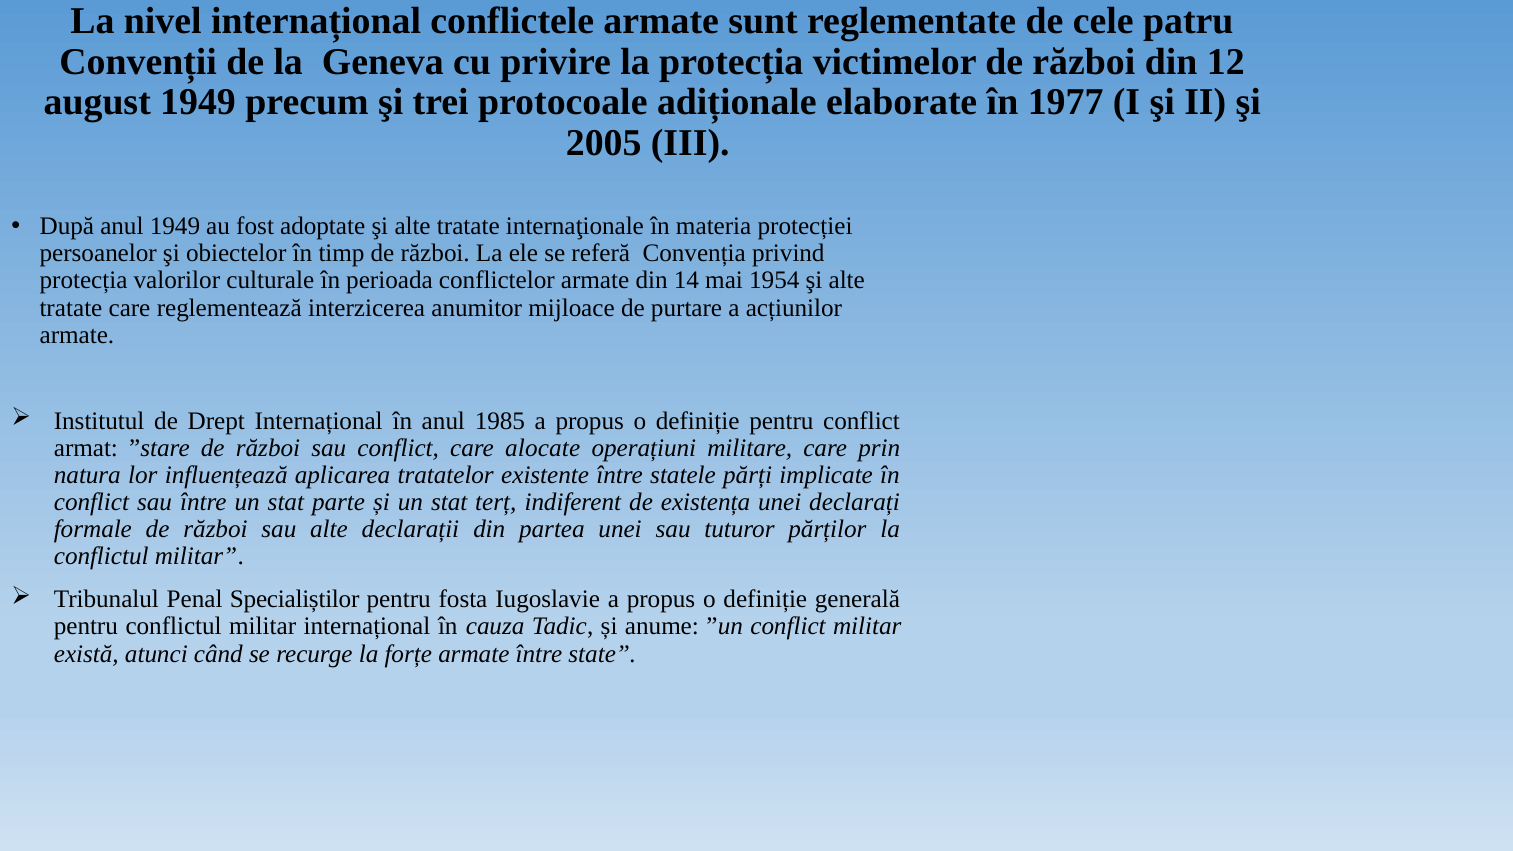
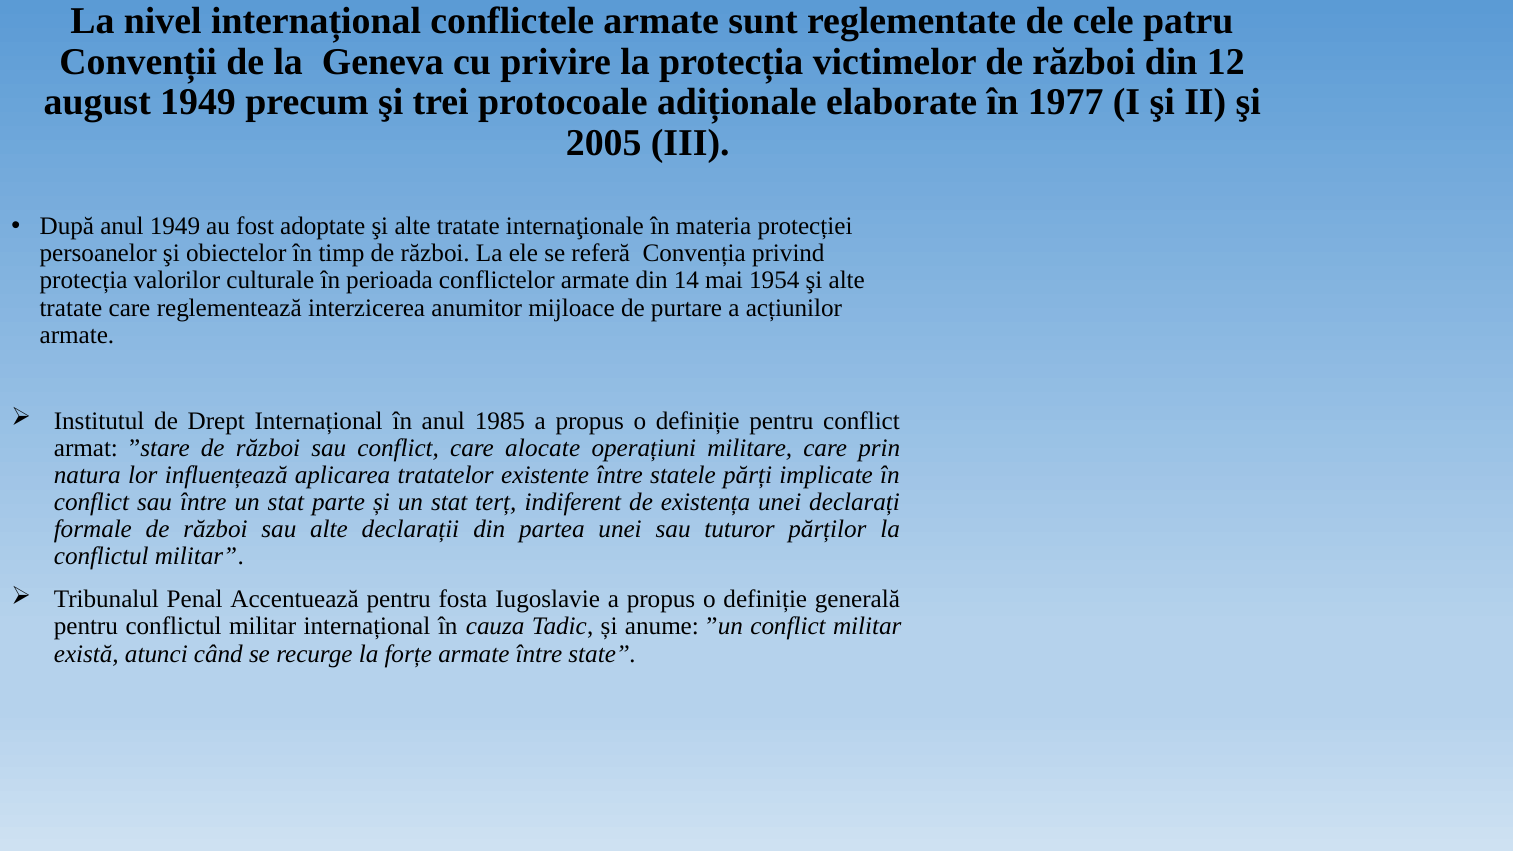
Specialiștilor: Specialiștilor -> Accentuează (295, 599)
